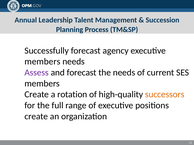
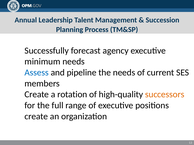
members: members -> minimum (42, 62)
Assess colour: purple -> blue (37, 73)
and forecast: forecast -> pipeline (82, 73)
